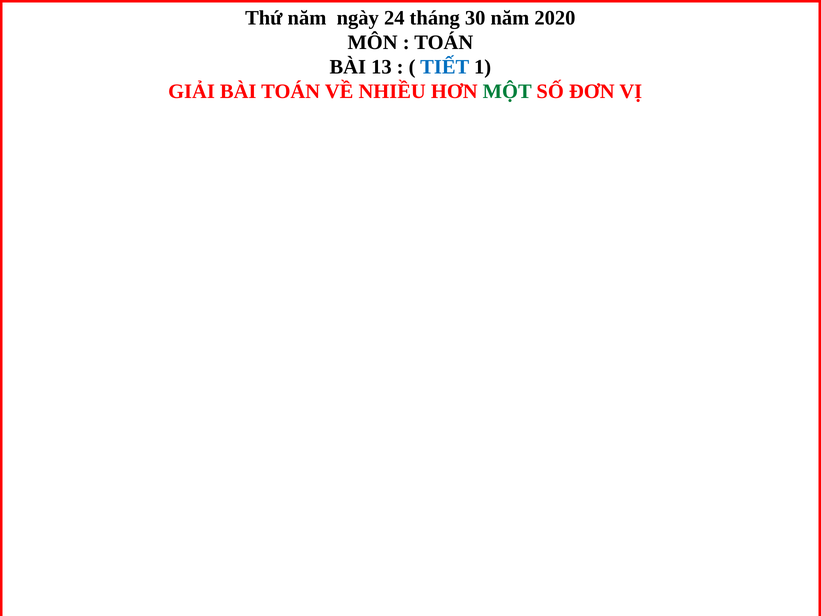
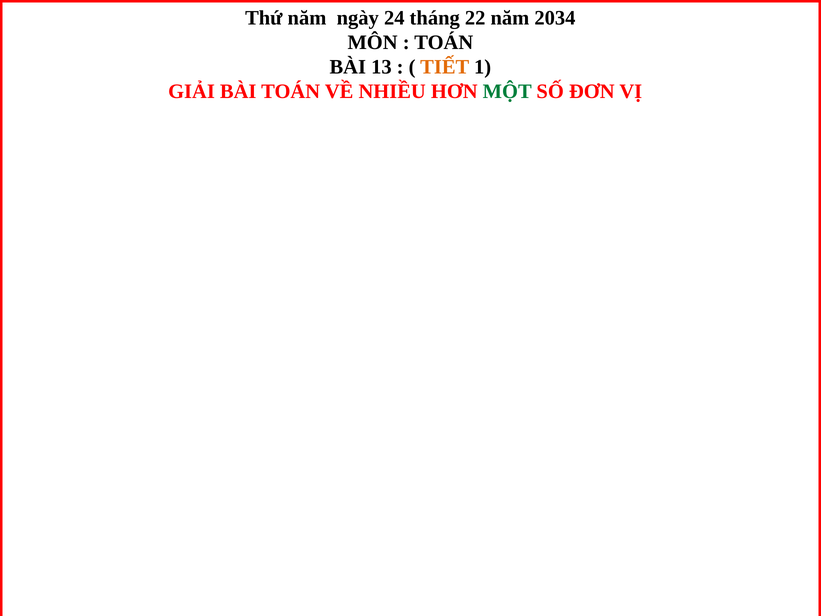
30: 30 -> 22 (475, 18)
2020: 2020 -> 2034 (555, 18)
TIẾT colour: blue -> orange (445, 67)
